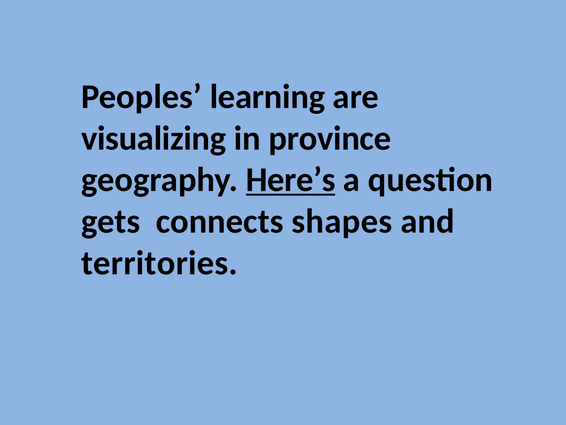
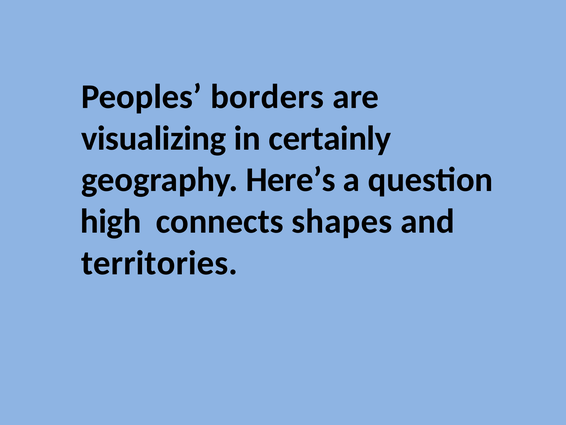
learning: learning -> borders (267, 97)
province: province -> certainly (330, 138)
Here’s underline: present -> none (291, 180)
gets: gets -> high (111, 221)
